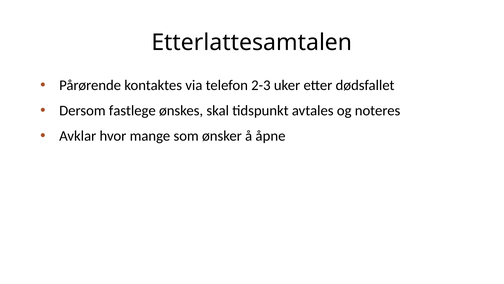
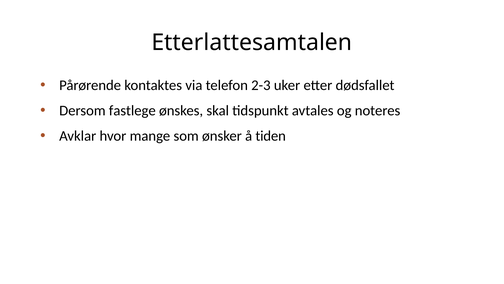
åpne: åpne -> tiden (271, 136)
